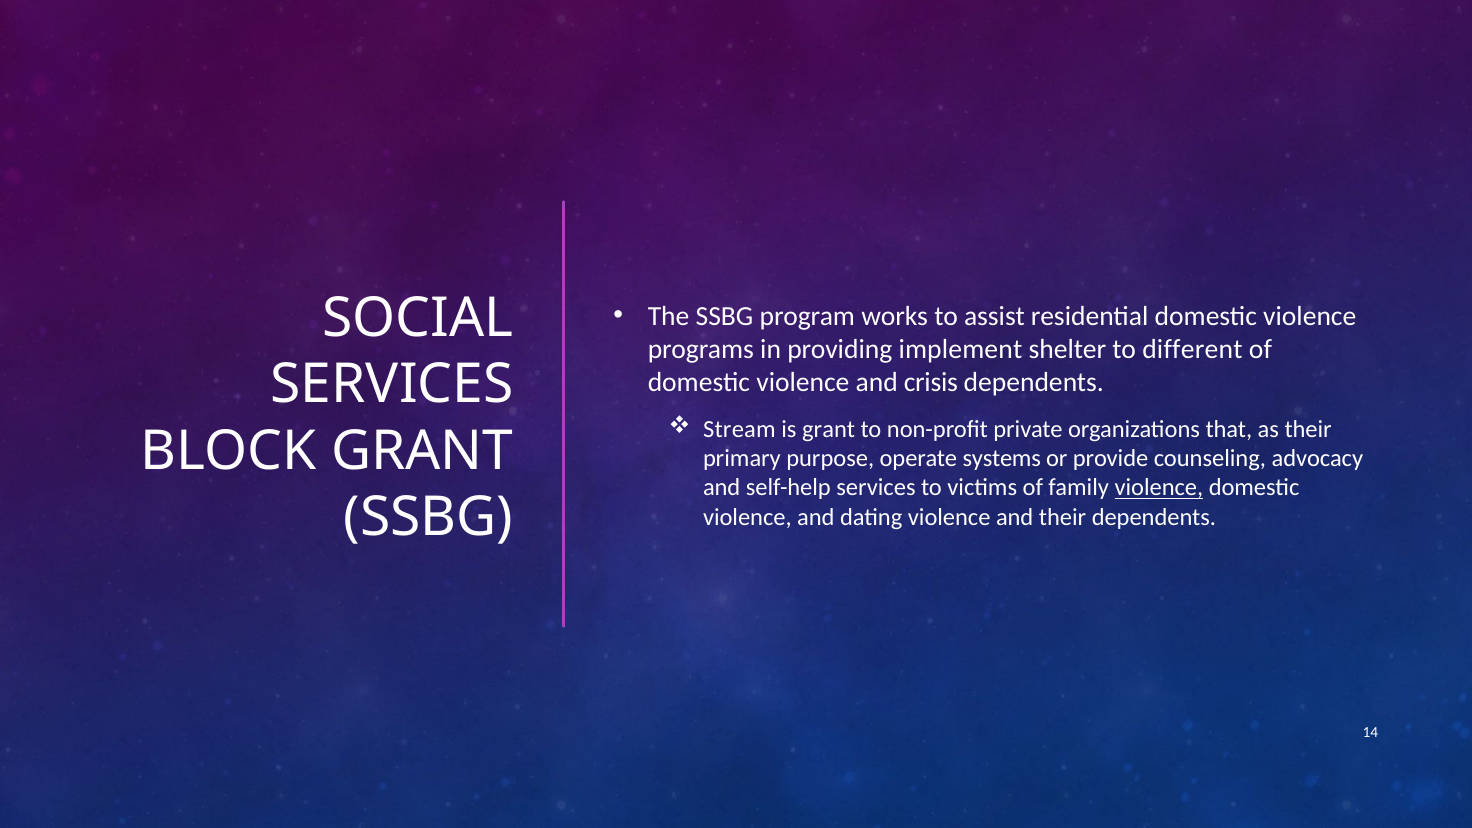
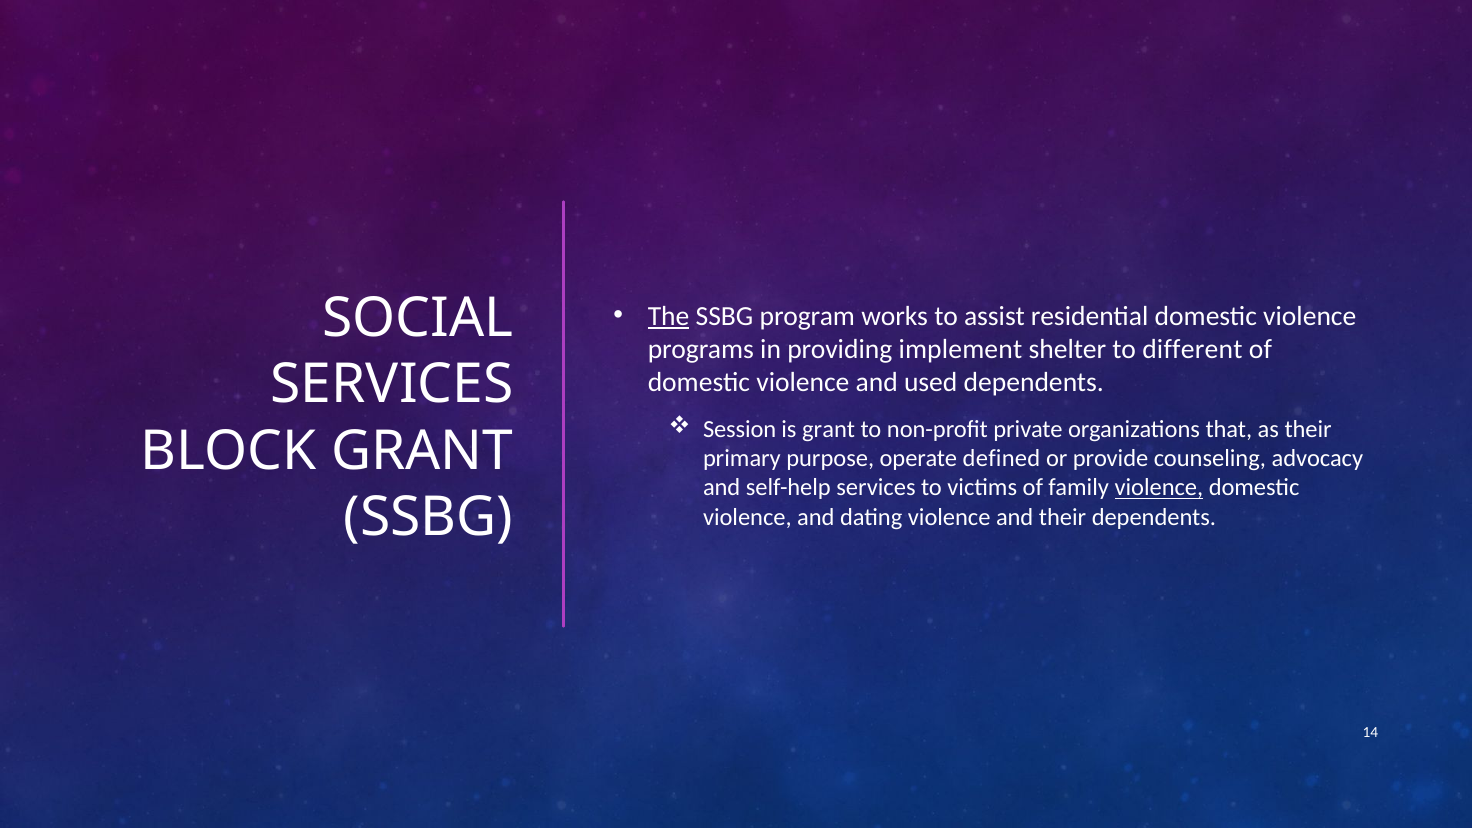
The underline: none -> present (669, 316)
crisis: crisis -> used (931, 383)
Stream: Stream -> Session (740, 429)
systems: systems -> defined (1001, 458)
